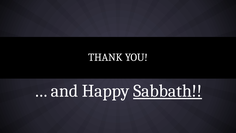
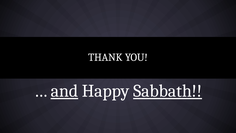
and underline: none -> present (64, 91)
